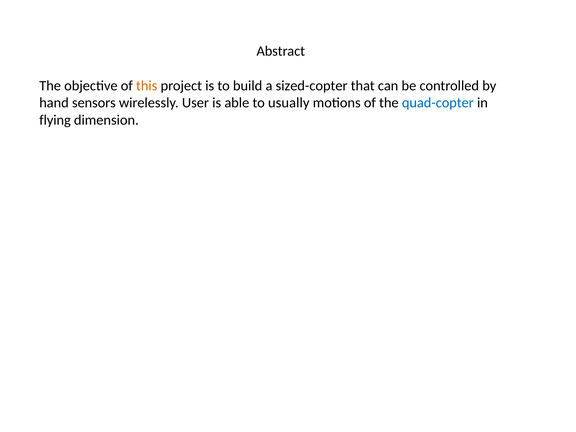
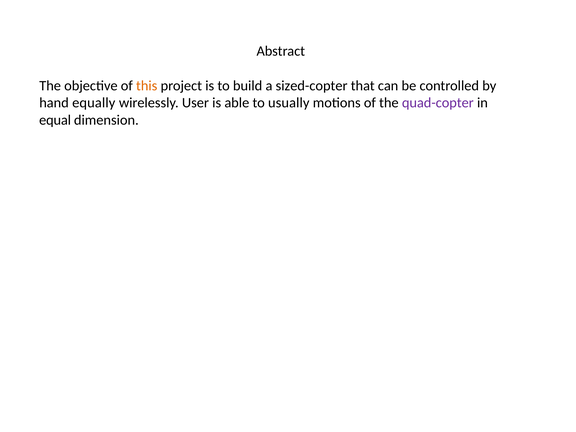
sensors: sensors -> equally (94, 103)
quad-copter colour: blue -> purple (438, 103)
flying: flying -> equal (55, 120)
